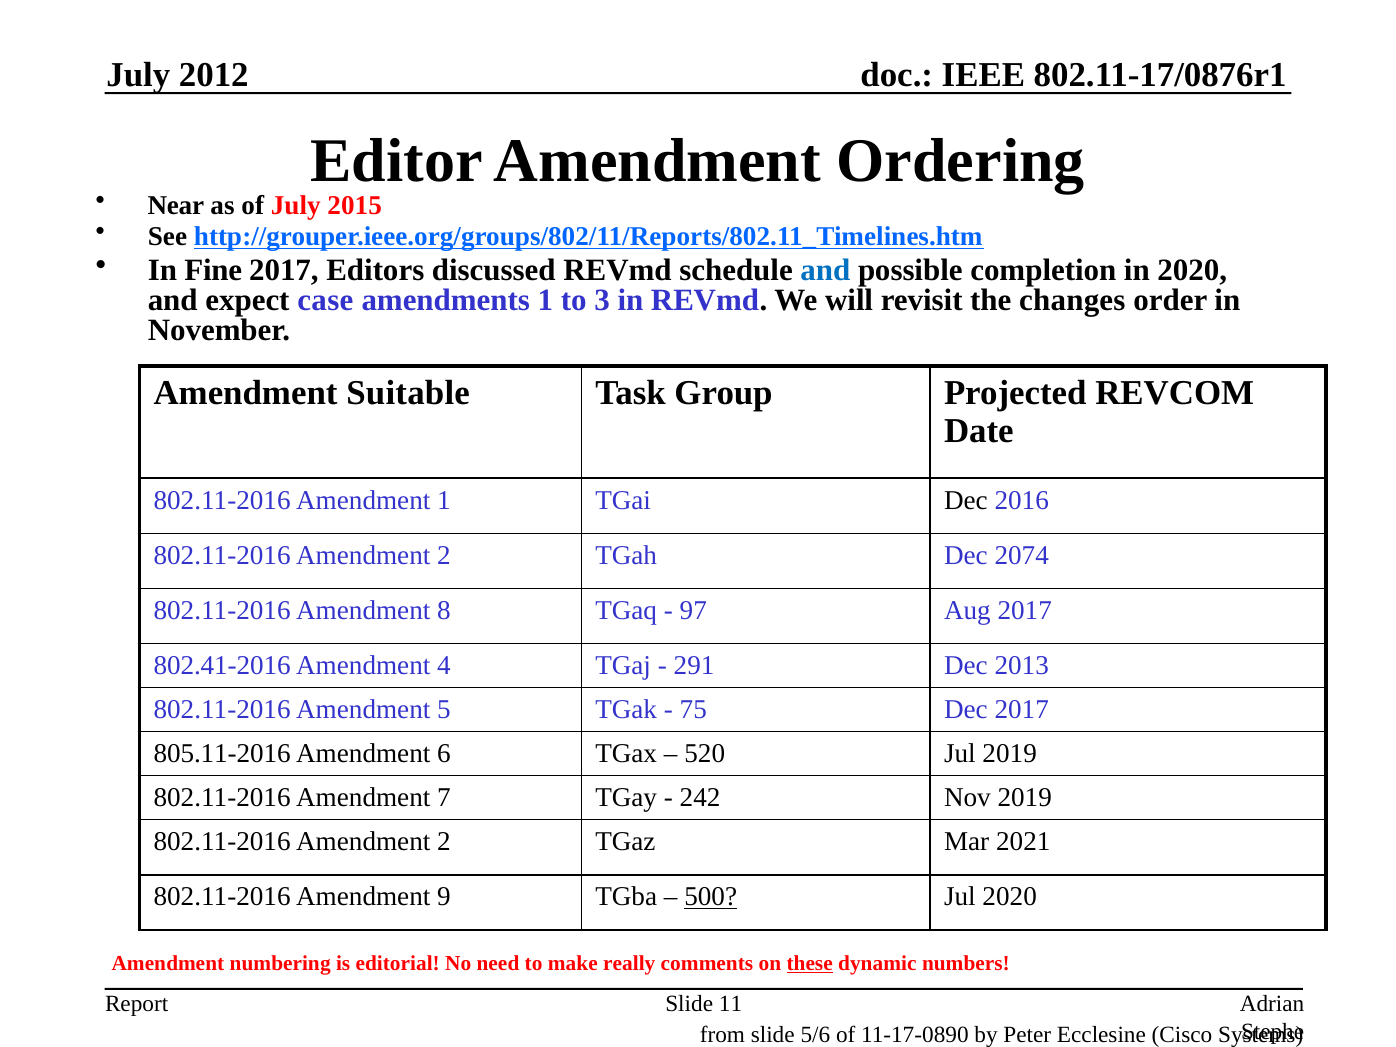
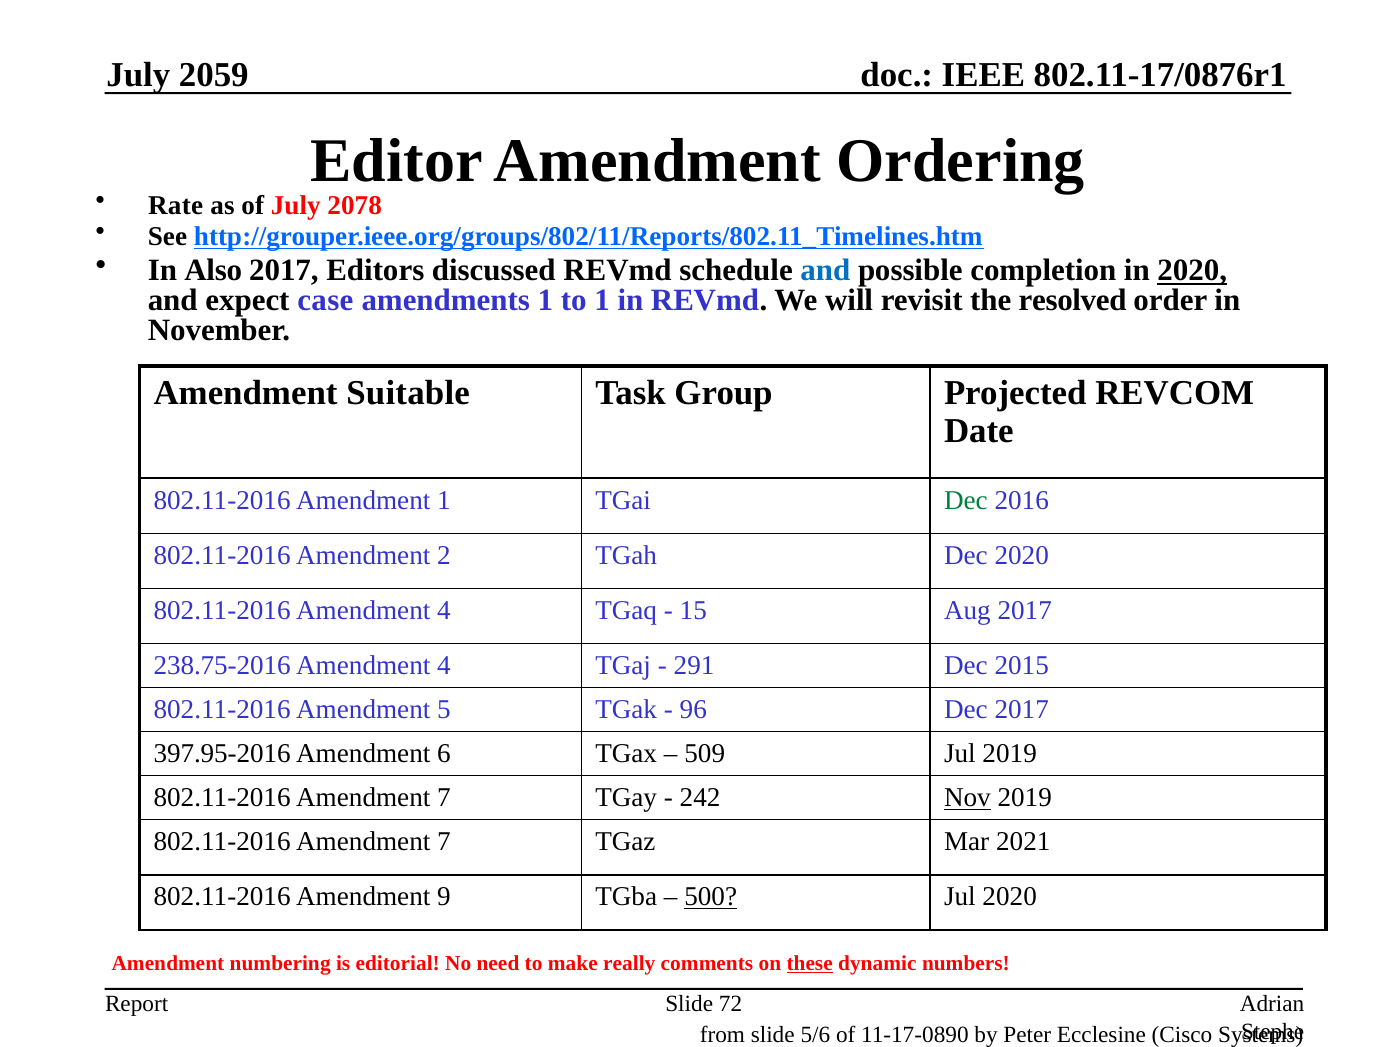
2012: 2012 -> 2059 (214, 74)
Near: Near -> Rate (176, 205)
2015: 2015 -> 2078 (355, 205)
Fine: Fine -> Also (213, 271)
2020 underline: none -> present (1192, 271)
to 3: 3 -> 1 (602, 300)
changes: changes -> resolved (1073, 300)
Dec colour: black -> green (966, 501)
Dec 2074: 2074 -> 2020 (1022, 556)
802.11-2016 Amendment 8: 8 -> 4 (444, 611)
97: 97 -> 15 (693, 611)
802.41-2016: 802.41-2016 -> 238.75-2016 (222, 666)
2013: 2013 -> 2015 (1022, 666)
75: 75 -> 96 (693, 710)
805.11-2016: 805.11-2016 -> 397.95-2016 (222, 754)
520: 520 -> 509 (705, 754)
Nov underline: none -> present (967, 798)
2: 2 -> 7 (444, 842)
11: 11 -> 72 (731, 1004)
